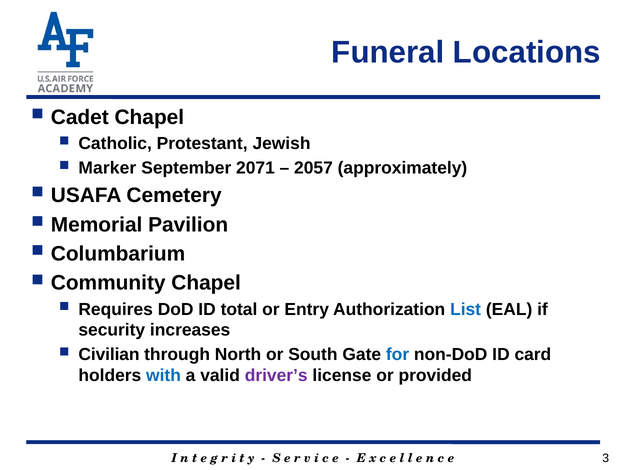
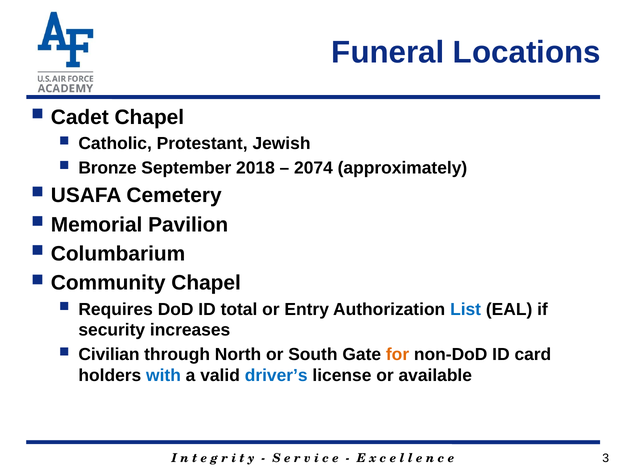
Marker: Marker -> Bronze (108, 168)
2071: 2071 -> 2018 (255, 168)
2057: 2057 -> 2074 (313, 168)
for colour: blue -> orange (398, 354)
driver’s colour: purple -> blue (276, 375)
provided: provided -> available (435, 375)
